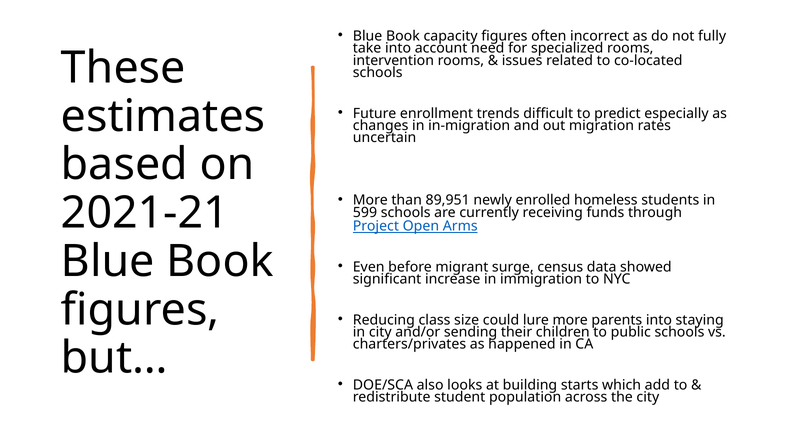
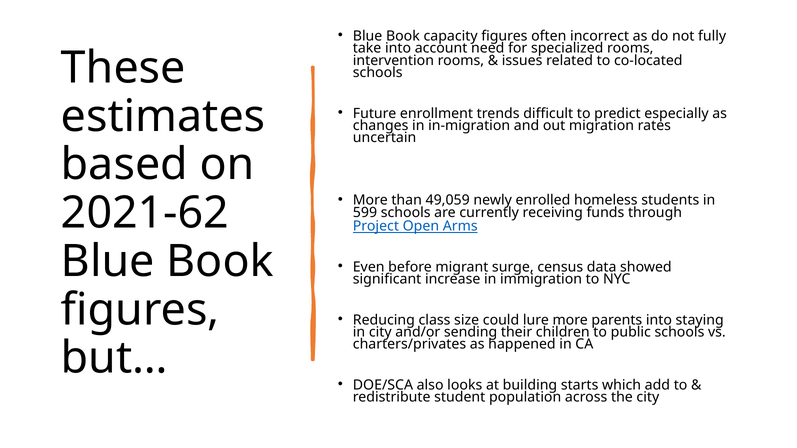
89,951: 89,951 -> 49,059 (448, 200)
2021-21: 2021-21 -> 2021-62 (145, 213)
